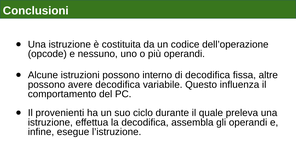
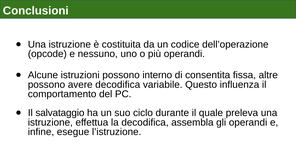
di decodifica: decodifica -> consentita (208, 75)
provenienti: provenienti -> salvataggio (60, 113)
